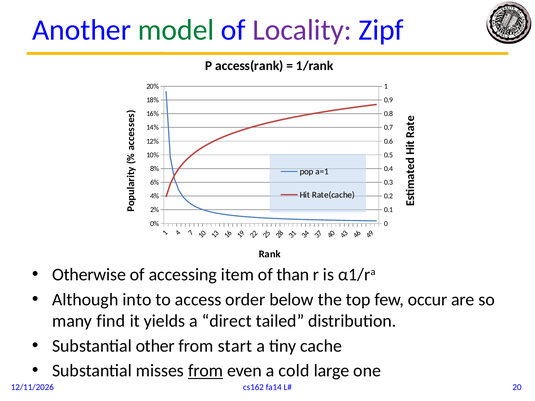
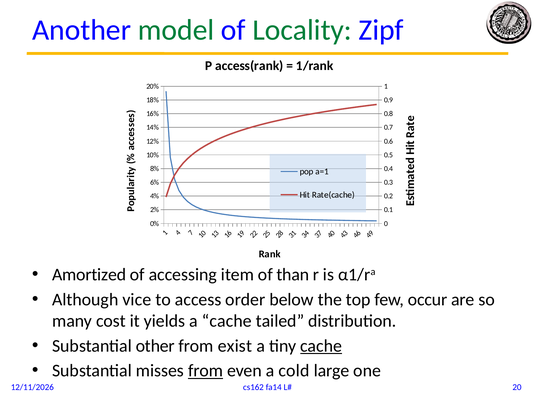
Locality colour: purple -> green (302, 30)
Otherwise: Otherwise -> Amortized (89, 275)
into: into -> vice (137, 300)
find: find -> cost (111, 321)
a direct: direct -> cache (227, 321)
start: start -> exist (235, 346)
cache underline: none -> present (321, 346)
